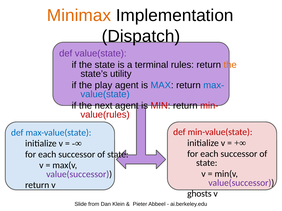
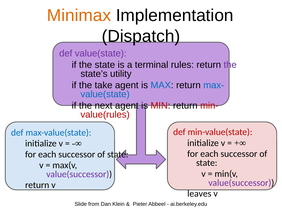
the colour: orange -> purple (230, 65)
play: play -> take (104, 85)
ghosts: ghosts -> leaves (199, 194)
